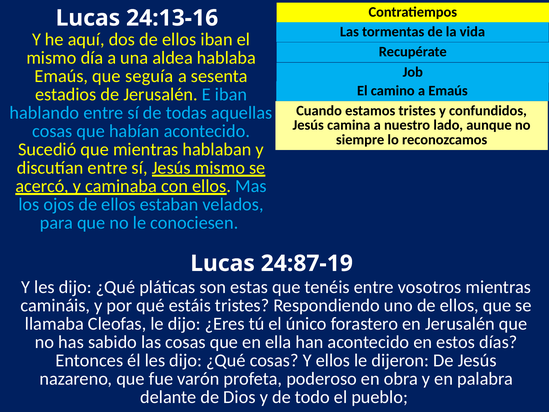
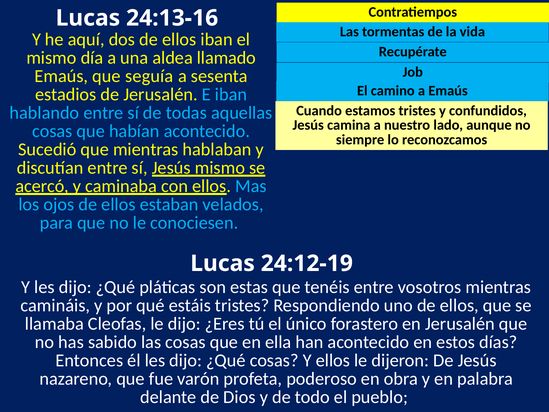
hablaba: hablaba -> llamado (226, 58)
24:87-19: 24:87-19 -> 24:12-19 (307, 263)
